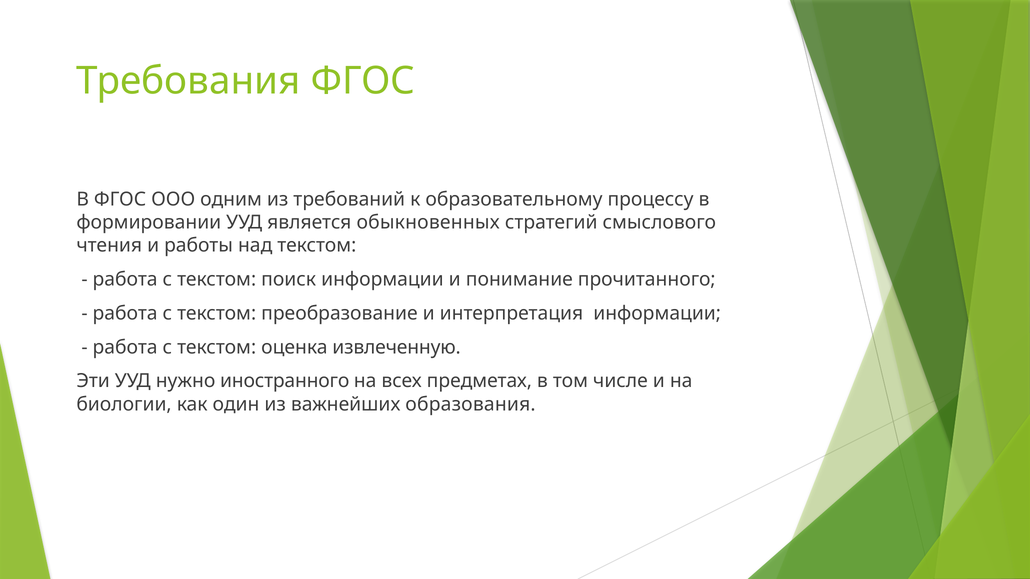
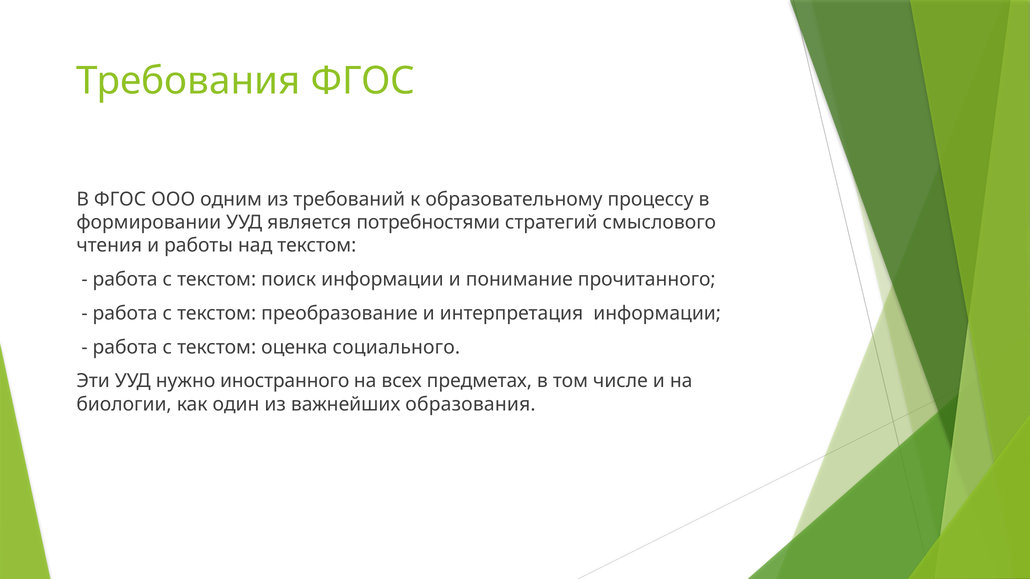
обыкновенных: обыкновенных -> потребностями (428, 223)
извлеченную: извлеченную -> социального (396, 347)
